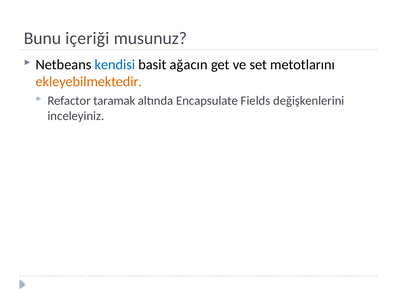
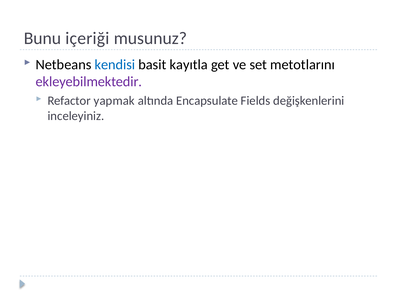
ağacın: ağacın -> kayıtla (189, 64)
ekleyebilmektedir colour: orange -> purple (89, 82)
taramak: taramak -> yapmak (114, 101)
